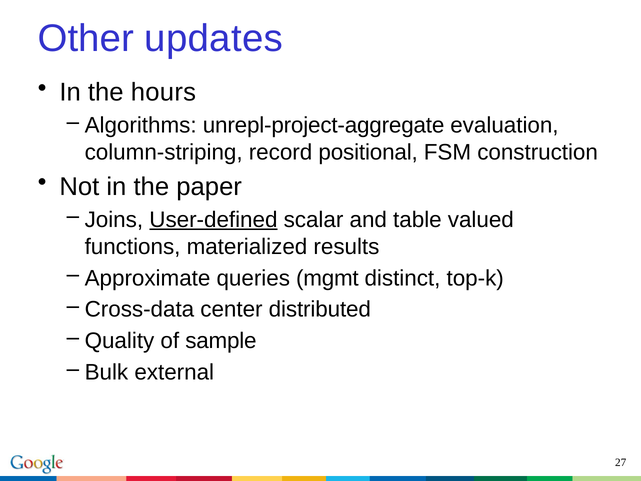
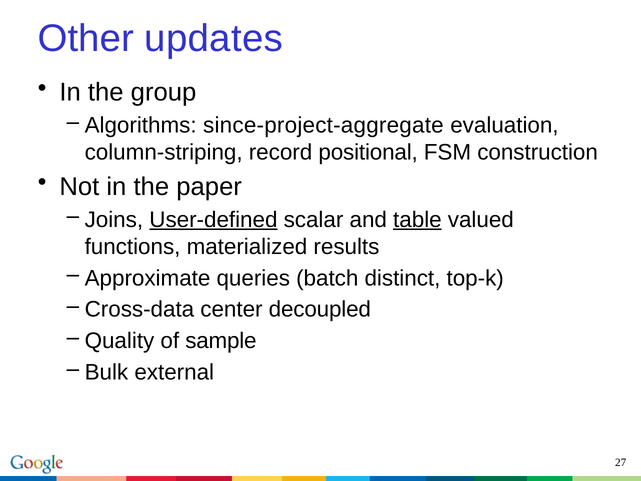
hours: hours -> group (164, 92)
unrepl-project-aggregate: unrepl-project-aggregate -> since-project-aggregate (323, 125)
table underline: none -> present (417, 220)
mgmt: mgmt -> batch (327, 278)
distributed: distributed -> decoupled (320, 309)
